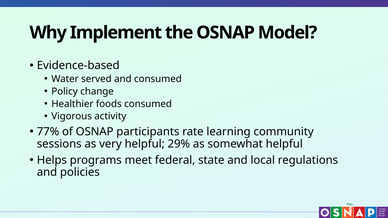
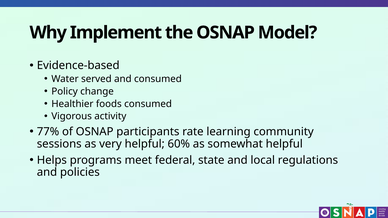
29%: 29% -> 60% (179, 144)
